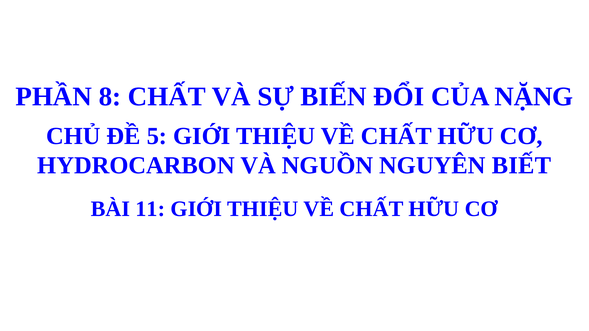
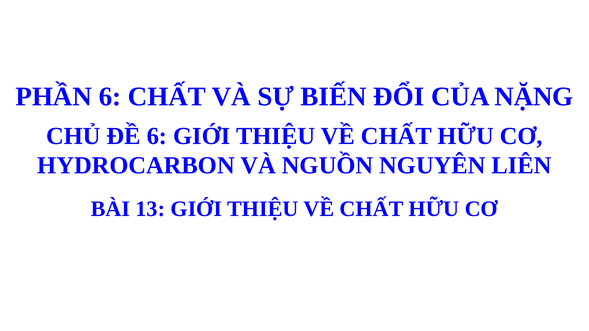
PHẦN 8: 8 -> 6 (110, 97)
ĐỀ 5: 5 -> 6 (157, 136)
BIẾT: BIẾT -> LIÊN (522, 166)
11: 11 -> 13 (150, 209)
